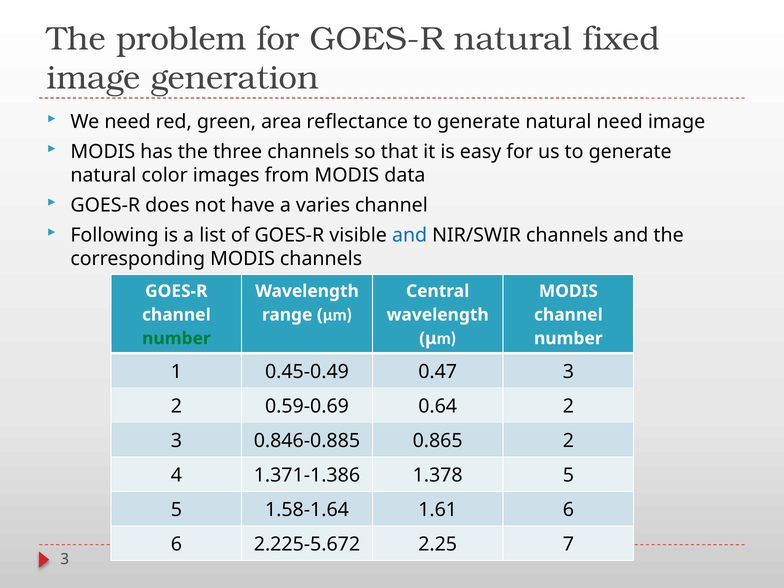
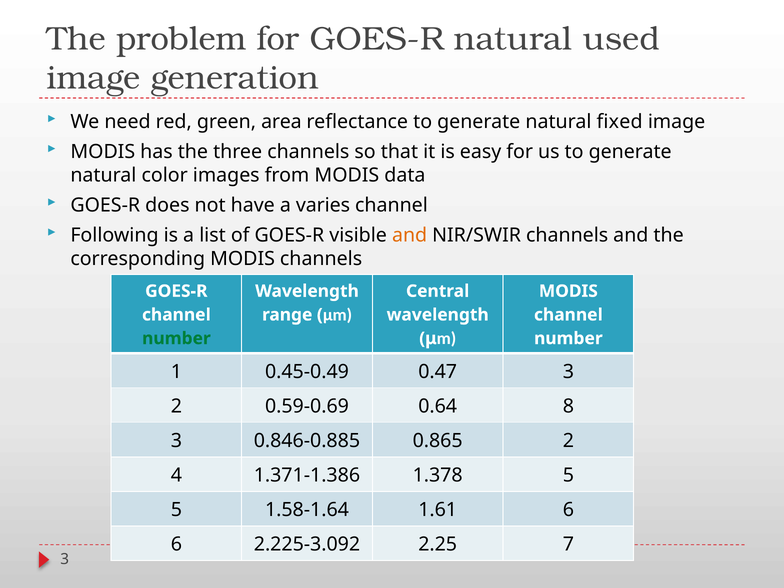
fixed: fixed -> used (621, 39)
natural need: need -> fixed (620, 122)
and colour: blue -> orange (410, 235)
0.64 2: 2 -> 8 (568, 406)
2.225-5.672: 2.225-5.672 -> 2.225-3.092 (307, 544)
